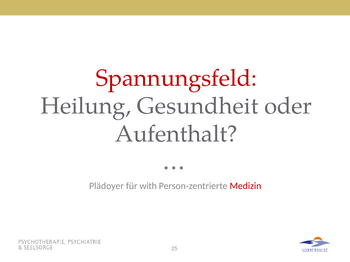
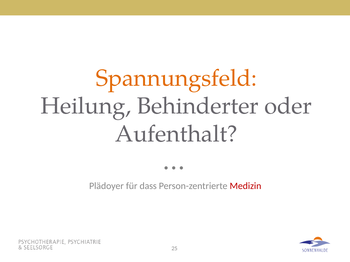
Spannungsfeld colour: red -> orange (176, 78)
Gesundheit: Gesundheit -> Behinderter (198, 106)
with: with -> dass (148, 186)
